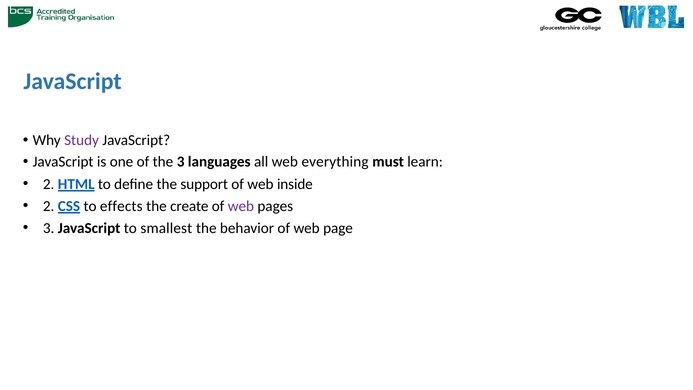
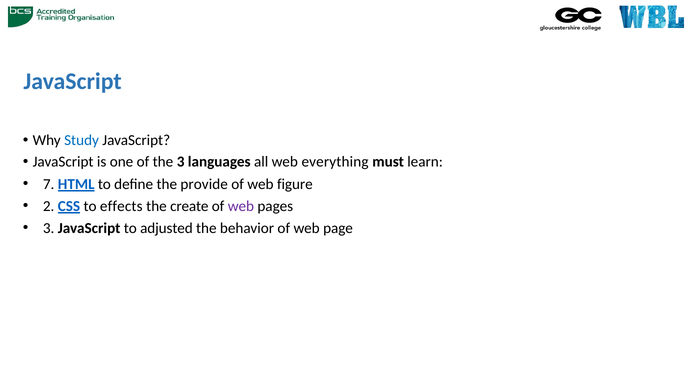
Study colour: purple -> blue (82, 140)
2: 2 -> 7 (49, 184)
support: support -> provide (204, 184)
inside: inside -> figure (295, 184)
smallest: smallest -> adjusted (166, 228)
